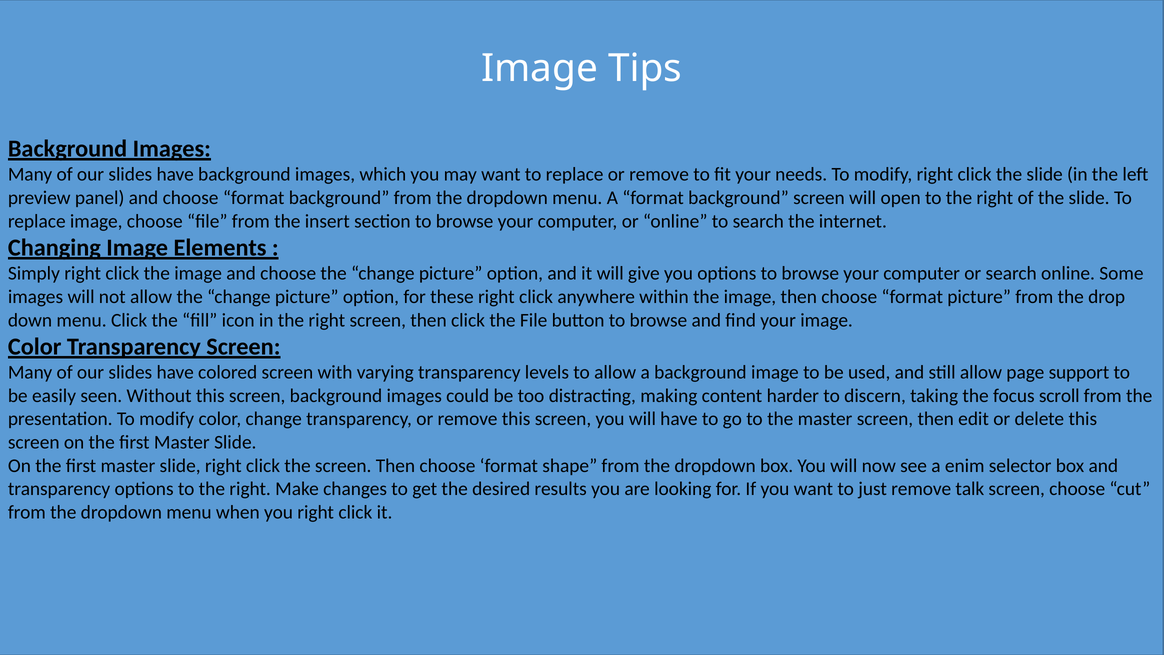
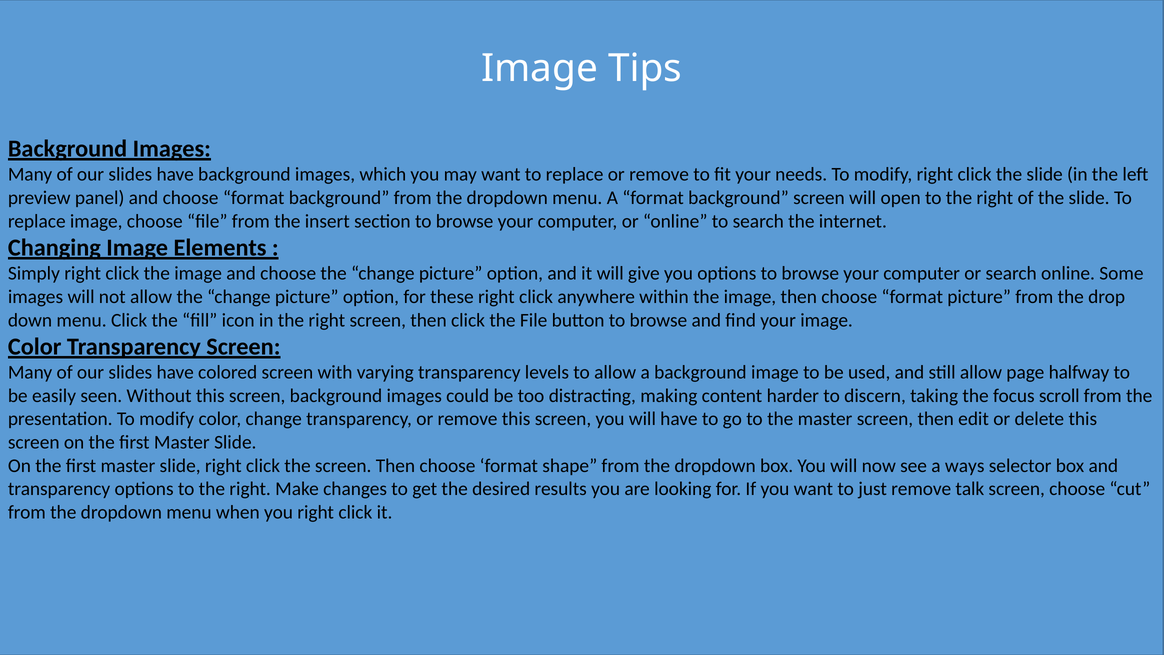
support: support -> halfway (1079, 372)
enim: enim -> ways (965, 465)
